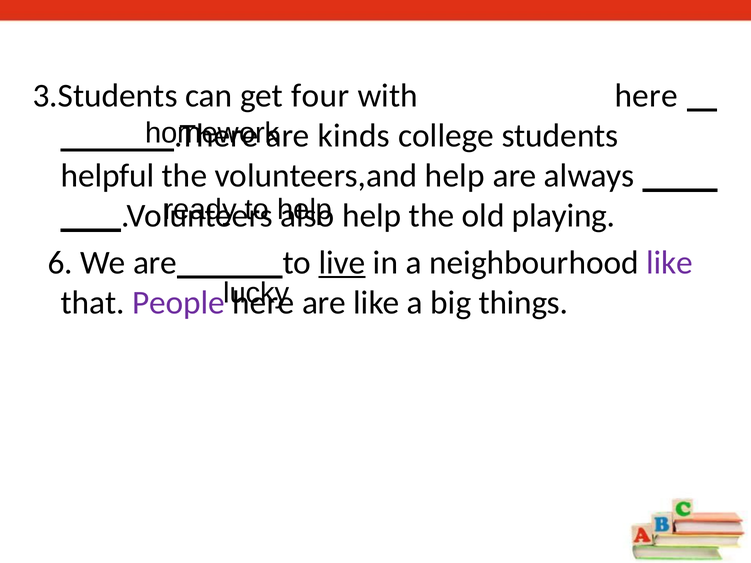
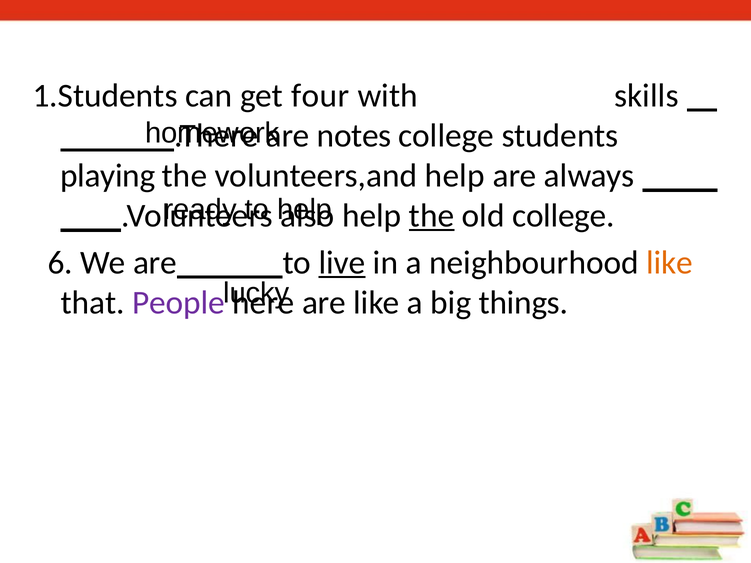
3.Students: 3.Students -> 1.Students (105, 96)
with here: here -> skills (646, 96)
kinds: kinds -> notes (354, 136)
helpful: helpful -> playing (108, 176)
the underline: none -> present (432, 216)
old playing: playing -> college (563, 216)
like colour: purple -> orange (670, 263)
